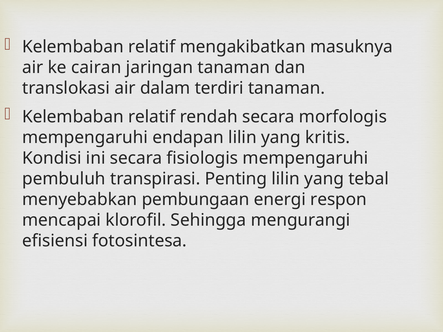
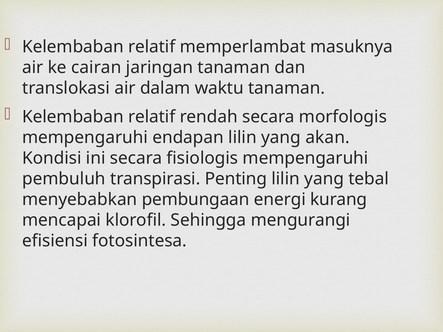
mengakibatkan: mengakibatkan -> memperlambat (243, 47)
terdiri: terdiri -> waktu (219, 88)
kritis: kritis -> akan (328, 137)
respon: respon -> kurang (339, 200)
